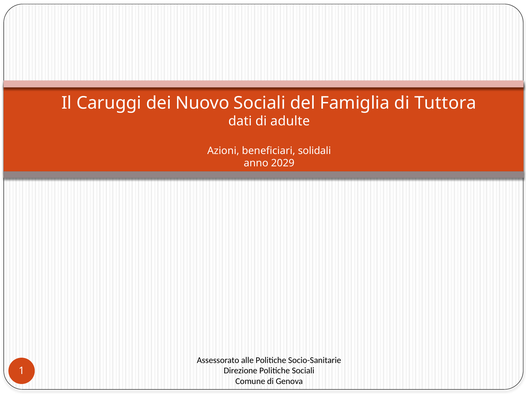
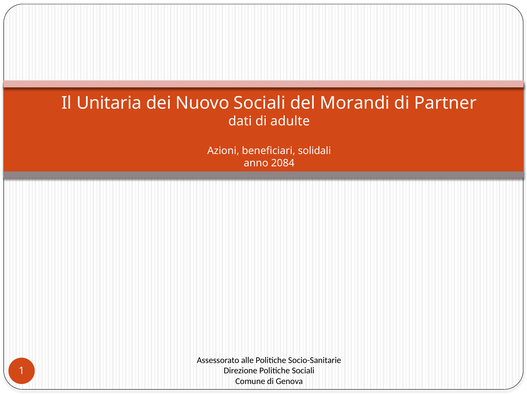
Caruggi: Caruggi -> Unitaria (109, 103)
Famiglia: Famiglia -> Morandi (355, 103)
Tuttora: Tuttora -> Partner (445, 103)
2029: 2029 -> 2084 (283, 163)
